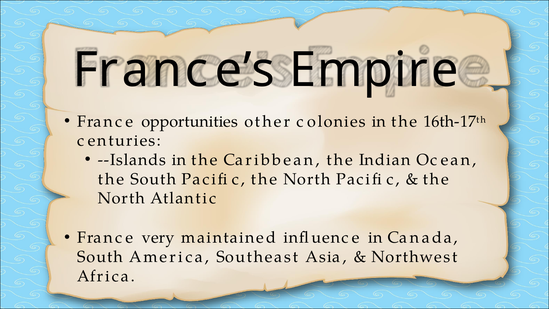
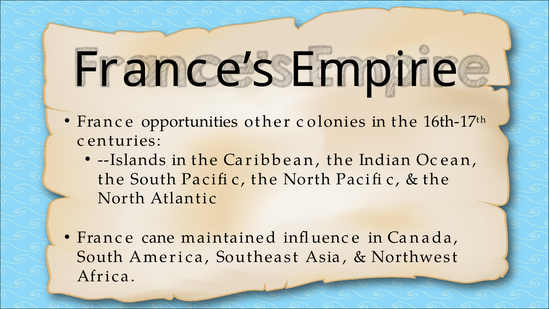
very: very -> cane (158, 238)
